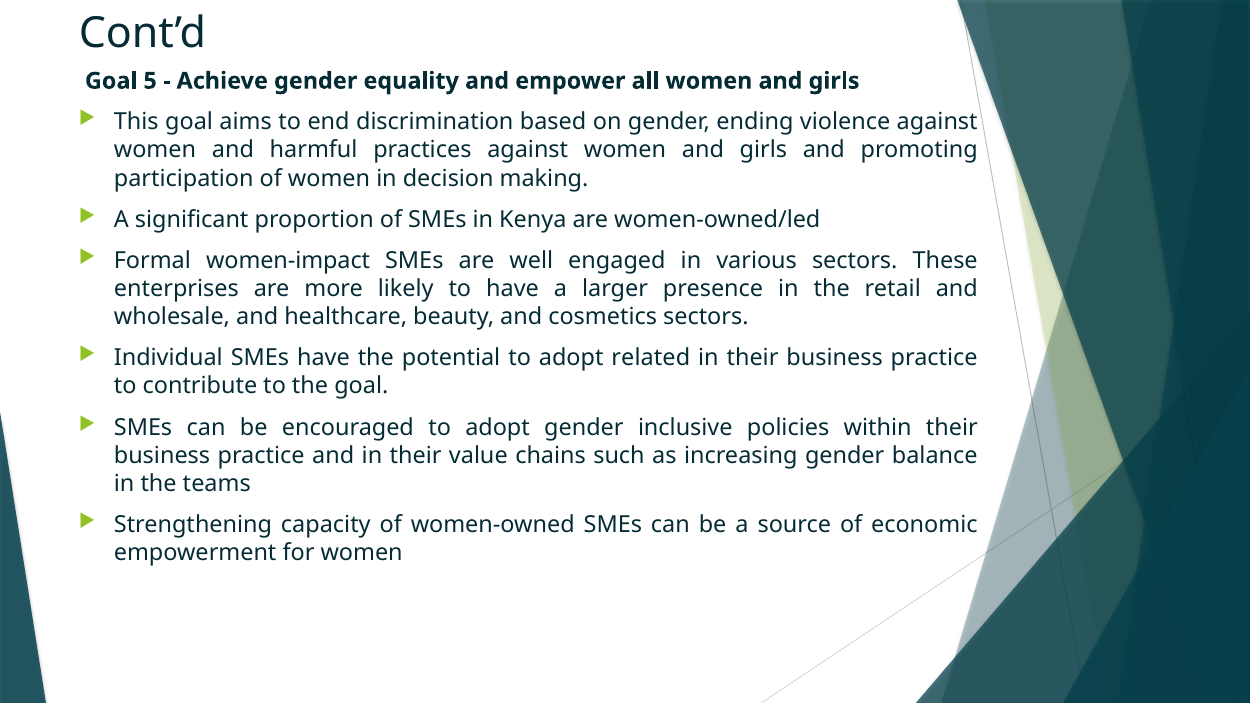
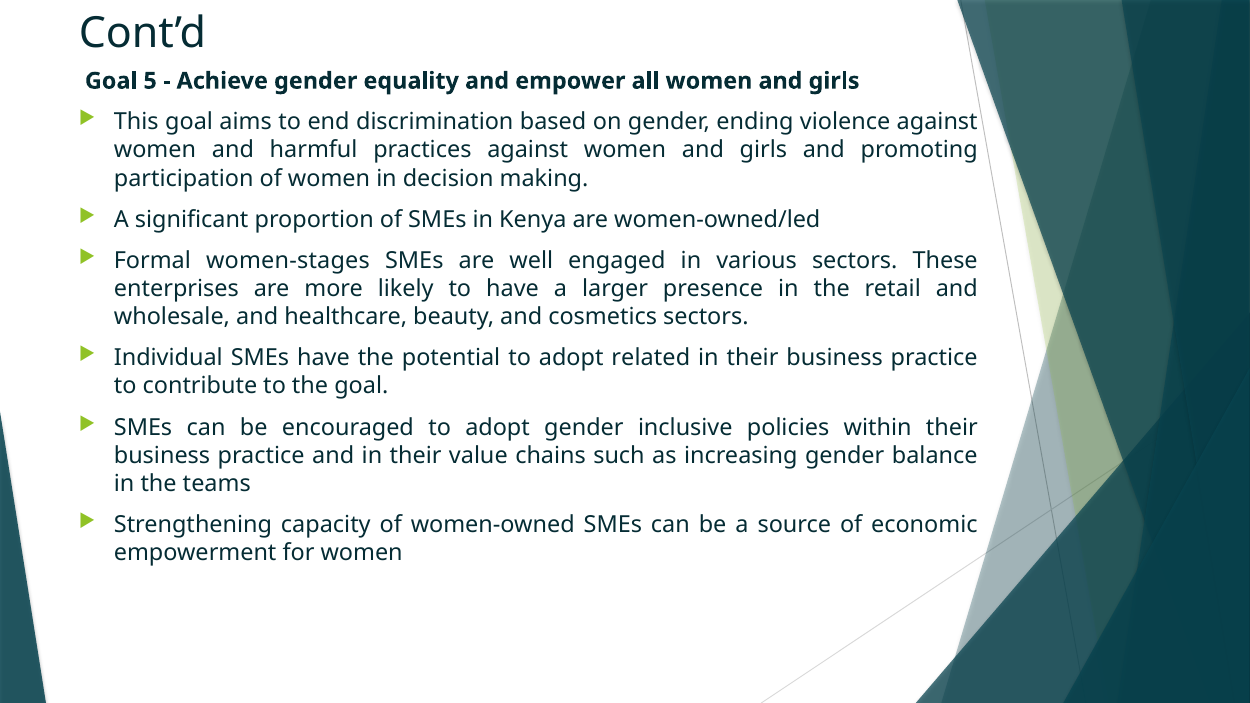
women-impact: women-impact -> women-stages (288, 261)
